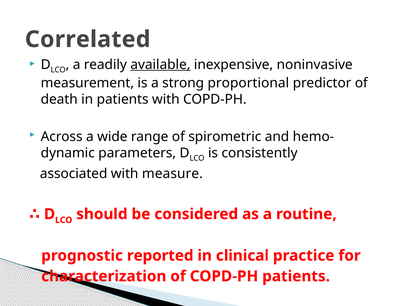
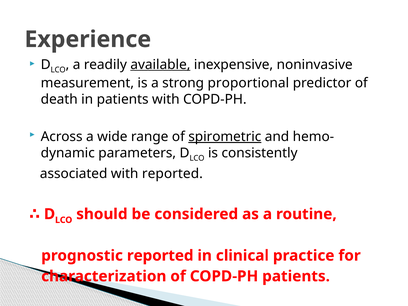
Correlated: Correlated -> Experience (88, 39)
spirometric underline: none -> present (225, 137)
with measure: measure -> reported (172, 174)
